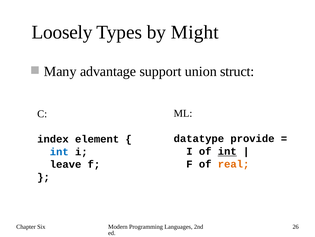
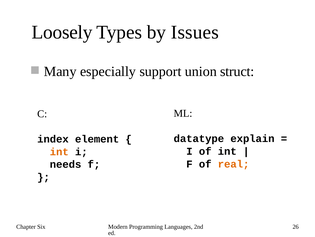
Might: Might -> Issues (195, 32)
advantage: advantage -> especially (108, 71)
provide: provide -> explain (252, 138)
int underline: present -> none (227, 151)
int colour: blue -> orange (59, 151)
leave: leave -> needs (66, 164)
